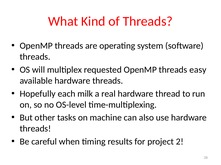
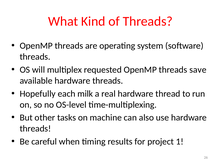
easy: easy -> save (198, 70)
2: 2 -> 1 (180, 142)
